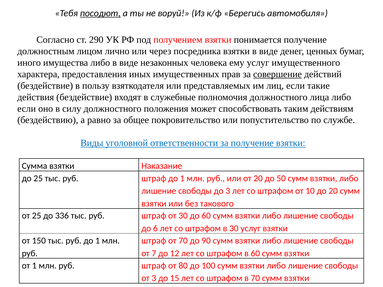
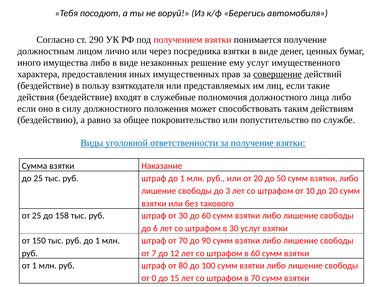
посодют underline: present -> none (100, 13)
человека: человека -> решение (209, 63)
336: 336 -> 158 (62, 216)
от 3: 3 -> 0 (154, 279)
